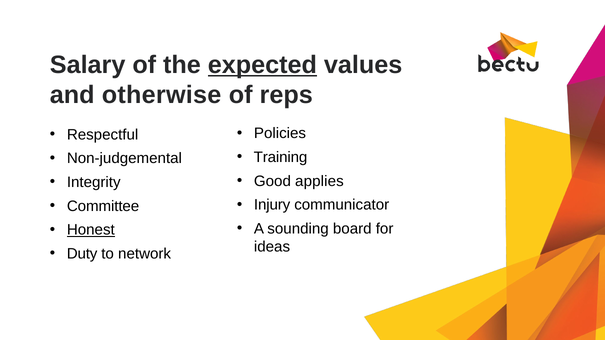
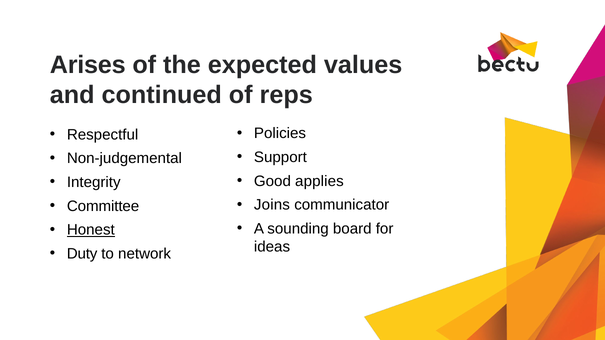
Salary: Salary -> Arises (88, 65)
expected underline: present -> none (262, 65)
otherwise: otherwise -> continued (162, 95)
Training: Training -> Support (280, 157)
Injury: Injury -> Joins (272, 205)
